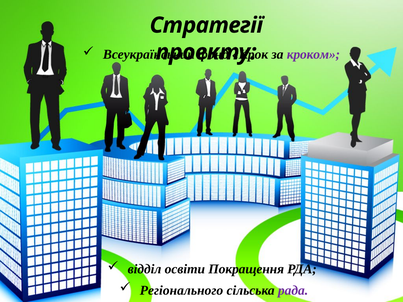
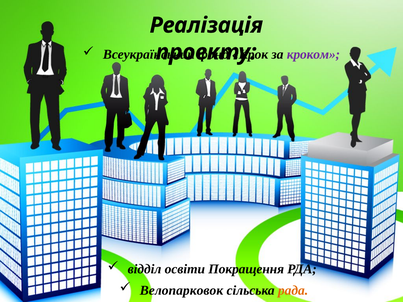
Стратегії: Стратегії -> Реалізація (206, 25)
Регіонального: Регіонального -> Велопарковок (181, 290)
рада colour: purple -> orange (293, 290)
